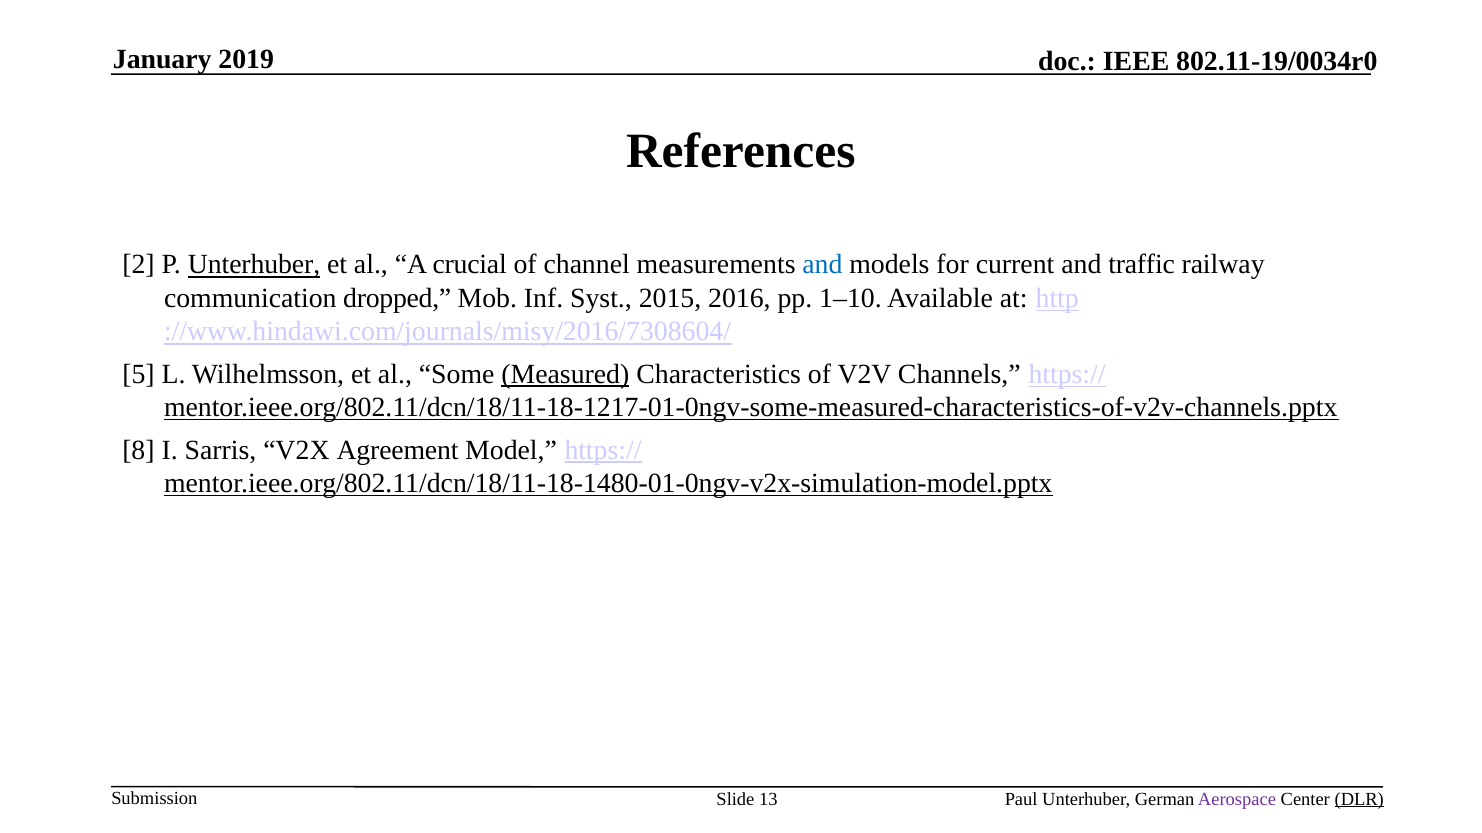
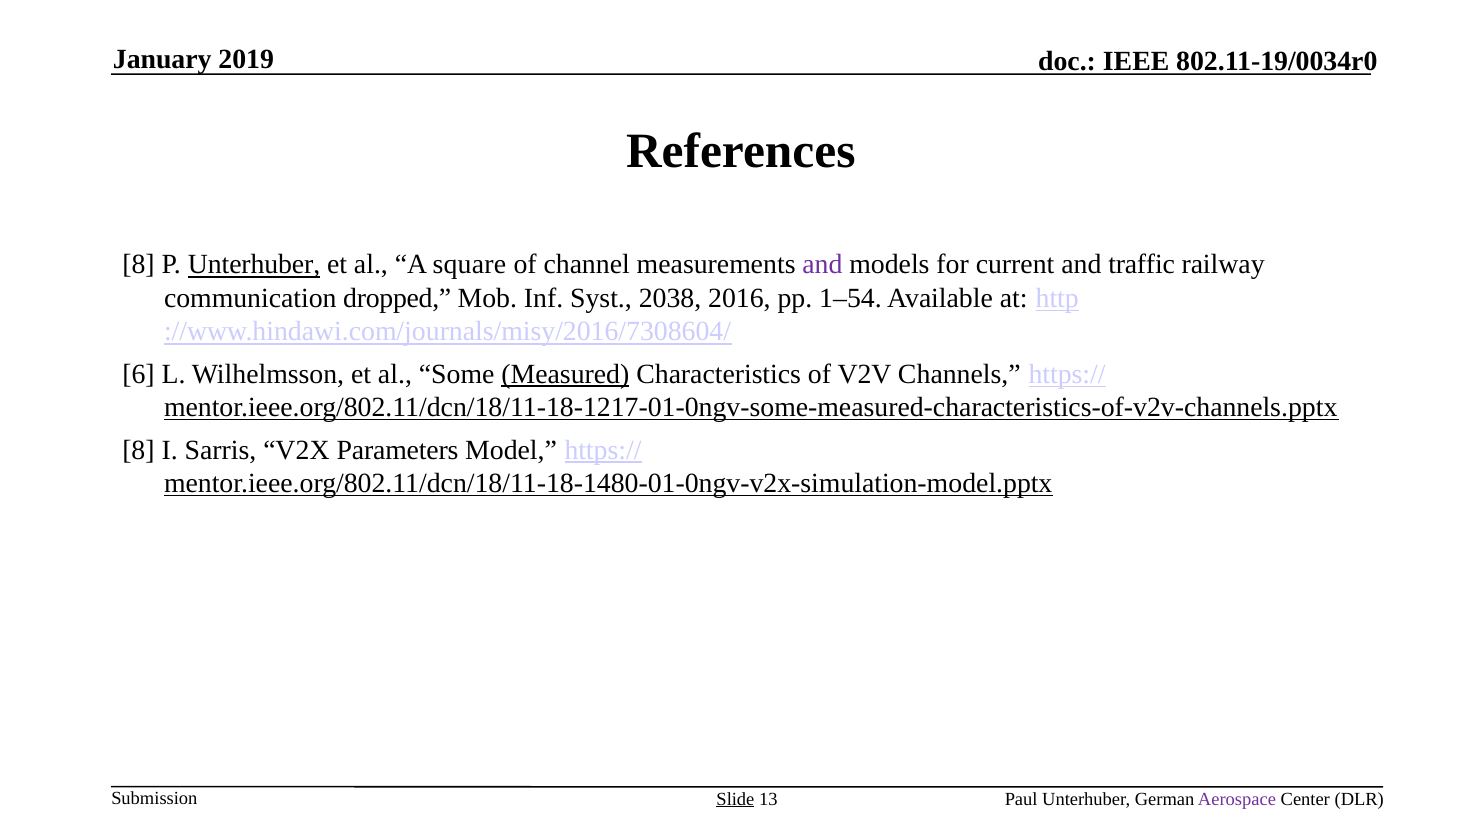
2: 2 -> 8 (138, 265)
crucial: crucial -> square (469, 265)
and colour: blue -> purple (822, 265)
2015: 2015 -> 2038 (670, 298)
1–10: 1–10 -> 1–54 (850, 298)
5: 5 -> 6 (138, 374)
Agreement: Agreement -> Parameters (398, 450)
Slide underline: none -> present (735, 800)
DLR underline: present -> none (1359, 800)
